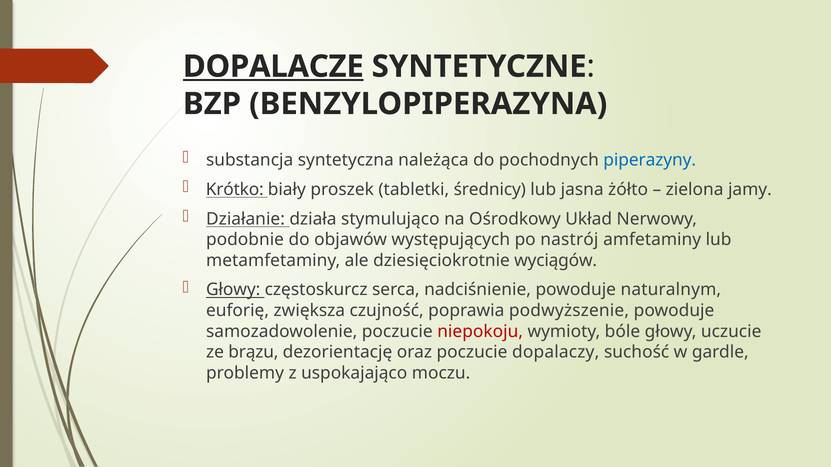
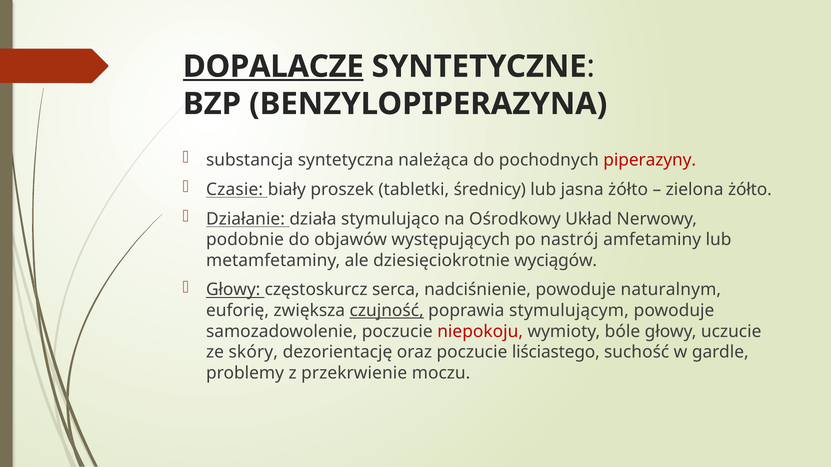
piperazyny colour: blue -> red (650, 160)
Krótko: Krótko -> Czasie (235, 190)
zielona jamy: jamy -> żółto (750, 190)
czujność underline: none -> present (387, 311)
podwyższenie: podwyższenie -> stymulującym (569, 311)
brązu: brązu -> skóry (253, 352)
dopalaczy: dopalaczy -> liściastego (556, 352)
uspokajająco: uspokajająco -> przekrwienie (354, 373)
